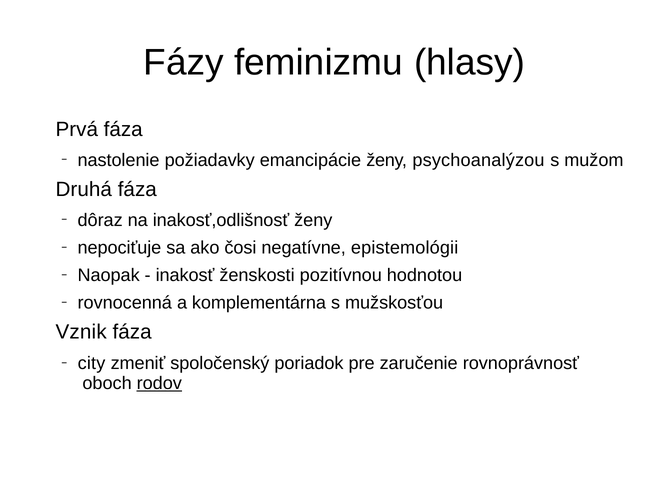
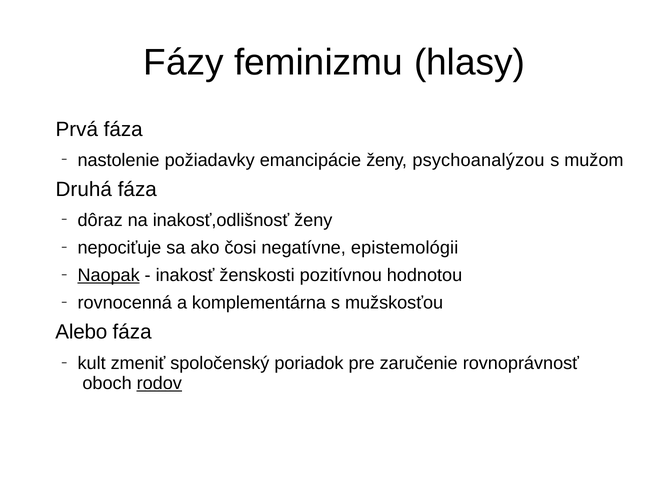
Naopak underline: none -> present (109, 275)
Vznik: Vznik -> Alebo (81, 332)
city: city -> kult (92, 363)
